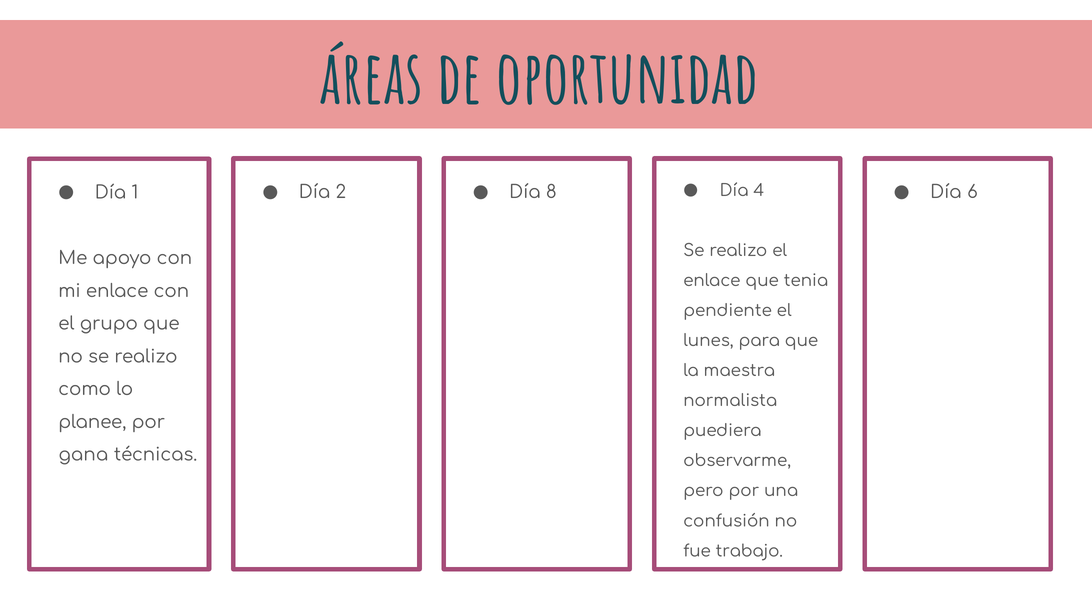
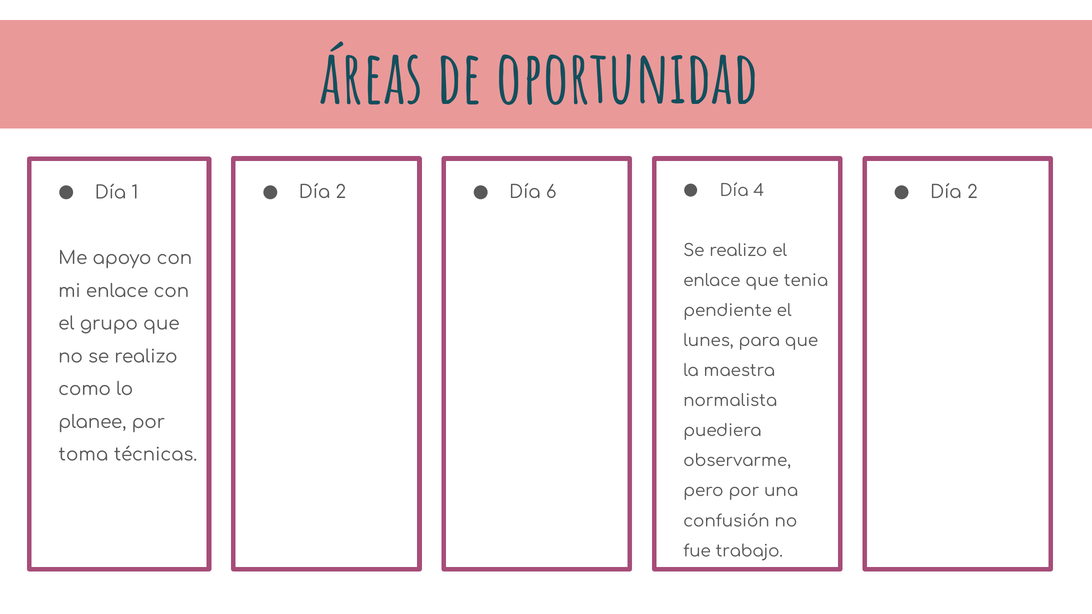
8: 8 -> 6 (551, 193)
6: 6 -> 2 (972, 193)
gana: gana -> toma (83, 455)
